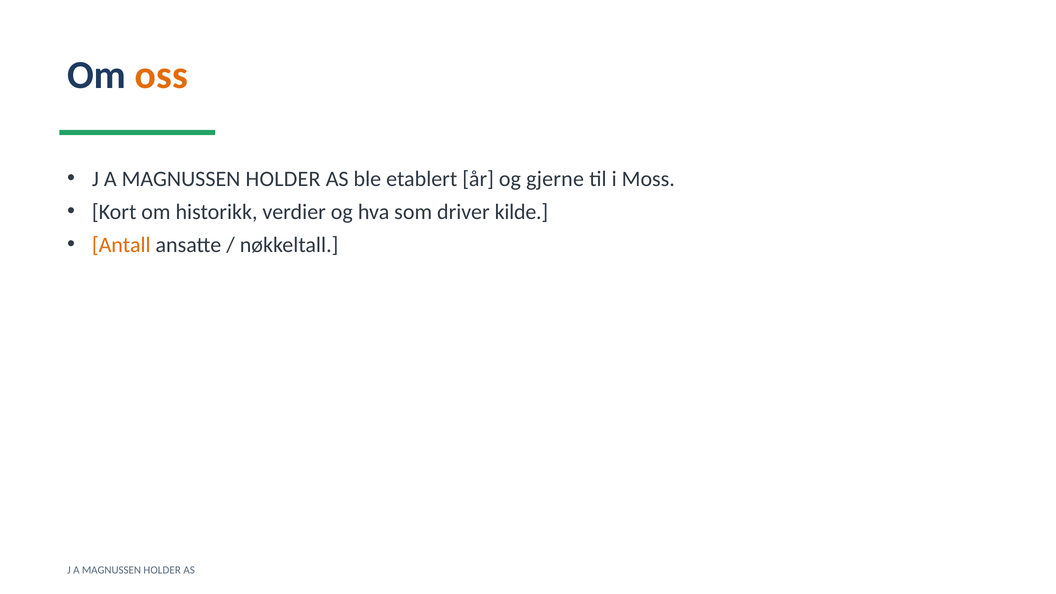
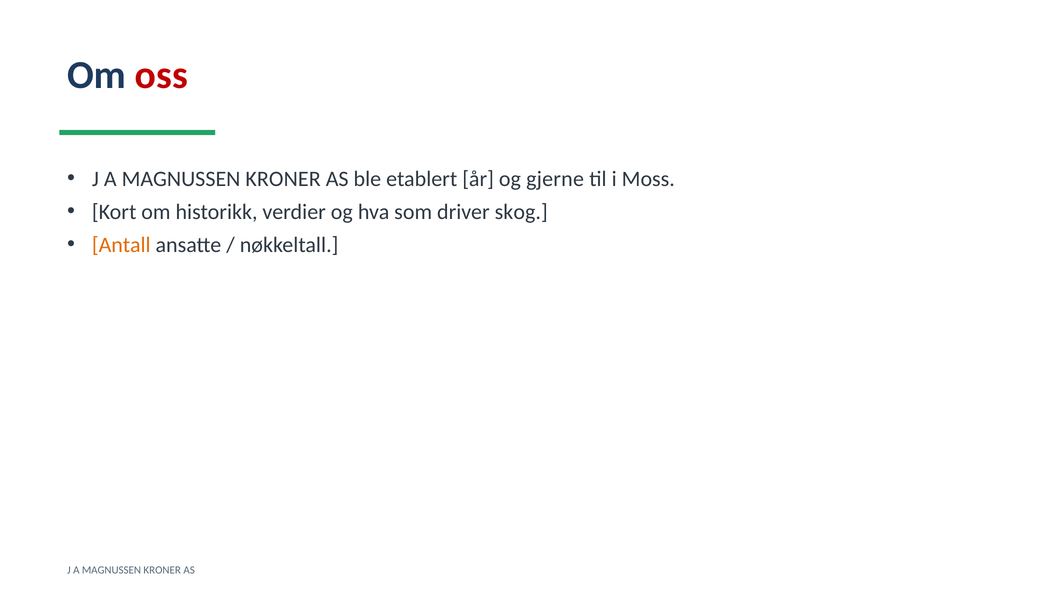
oss colour: orange -> red (161, 75)
HOLDER: HOLDER -> KRONER (283, 179)
kilde: kilde -> skog (521, 212)
HOLDER: HOLDER -> KRONER (162, 570)
